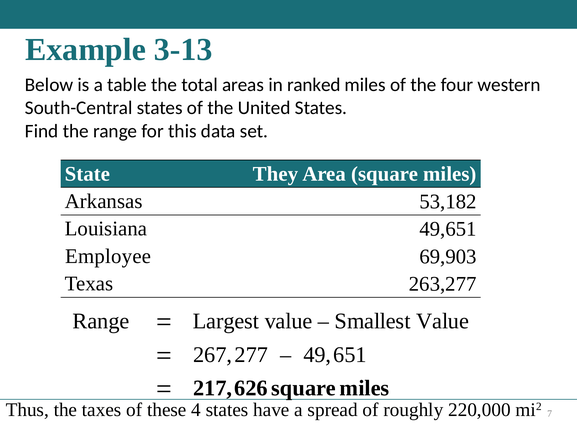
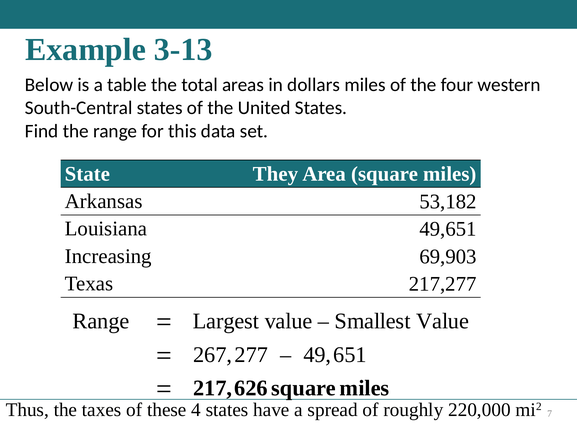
ranked: ranked -> dollars (314, 85)
Employee: Employee -> Increasing (108, 256)
263,277: 263,277 -> 217,277 (443, 284)
